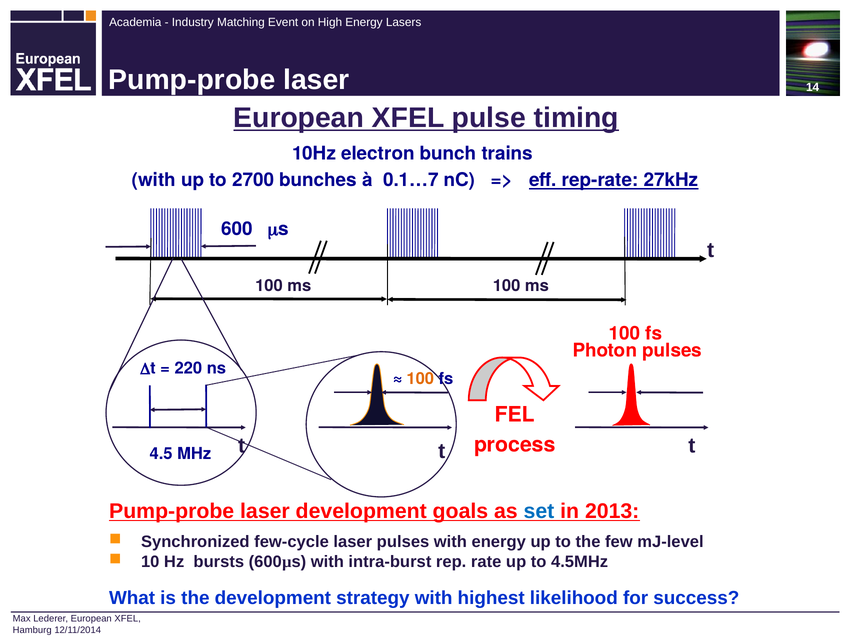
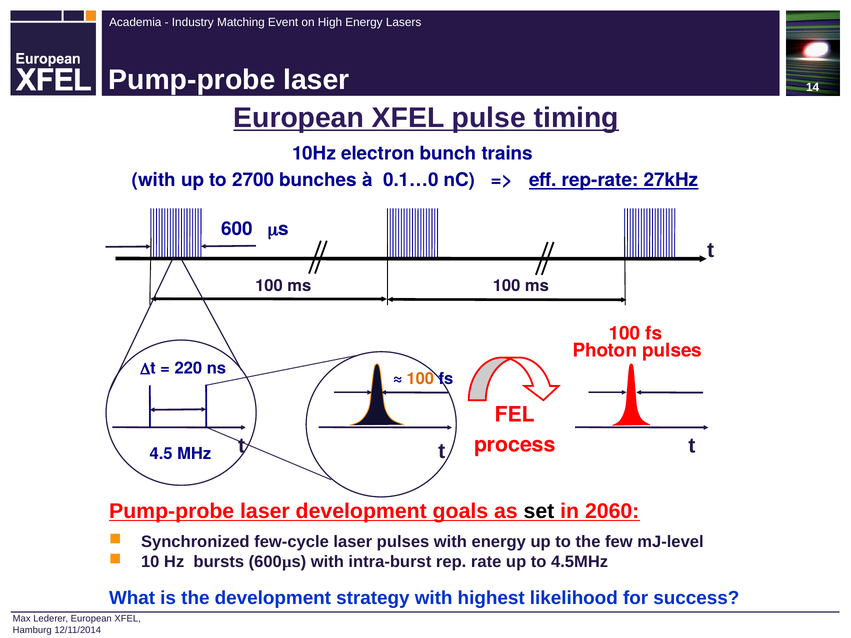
0.1…7: 0.1…7 -> 0.1…0 (411, 180)
set colour: blue -> black (539, 511)
2013: 2013 -> 2060 (612, 511)
